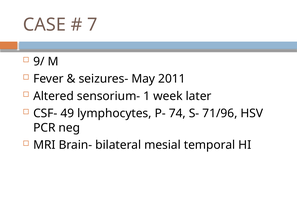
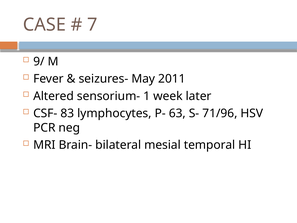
49: 49 -> 83 (67, 113)
74: 74 -> 63 (177, 113)
